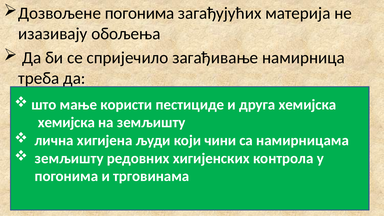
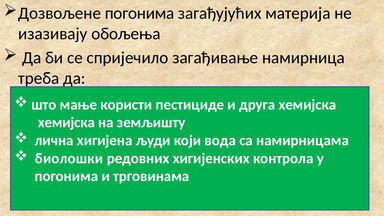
чини: чини -> вода (220, 140)
земљишту: земљишту -> биолошки (69, 158)
